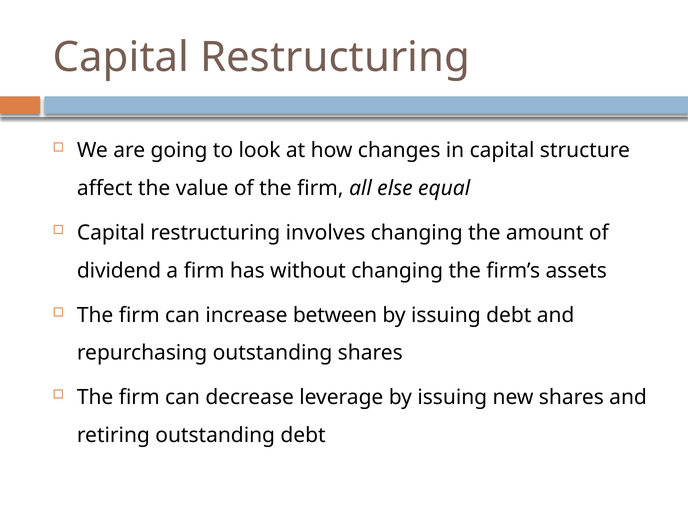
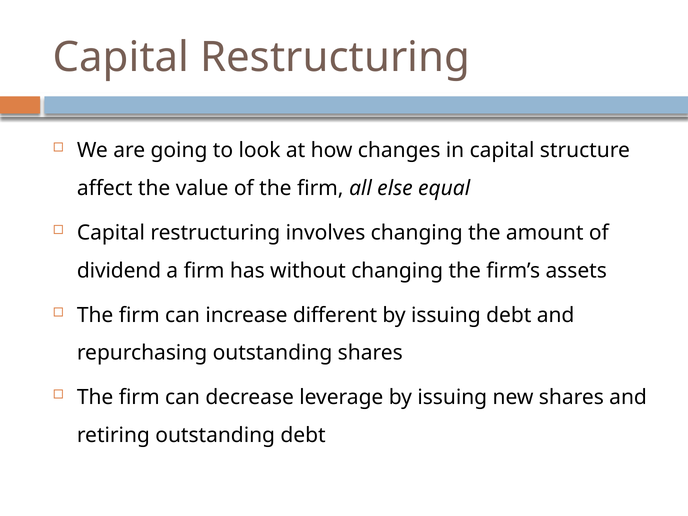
between: between -> different (335, 315)
